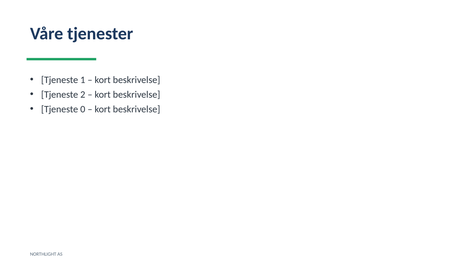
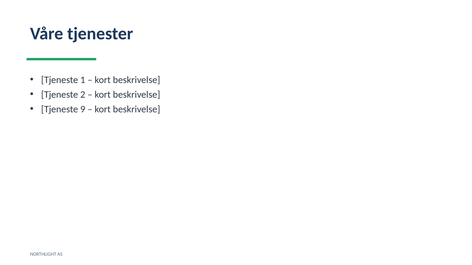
0: 0 -> 9 (83, 109)
